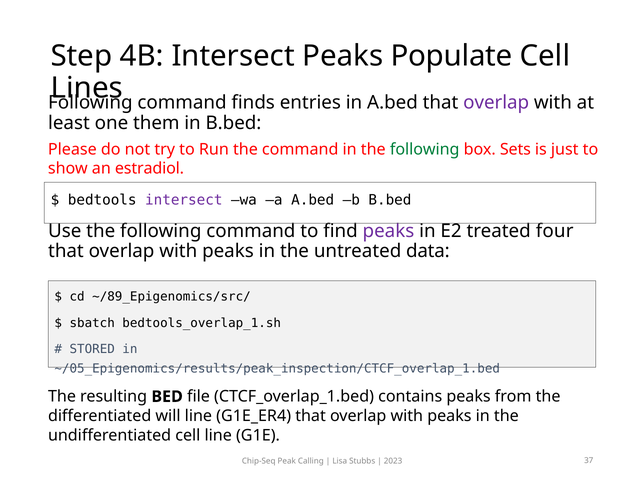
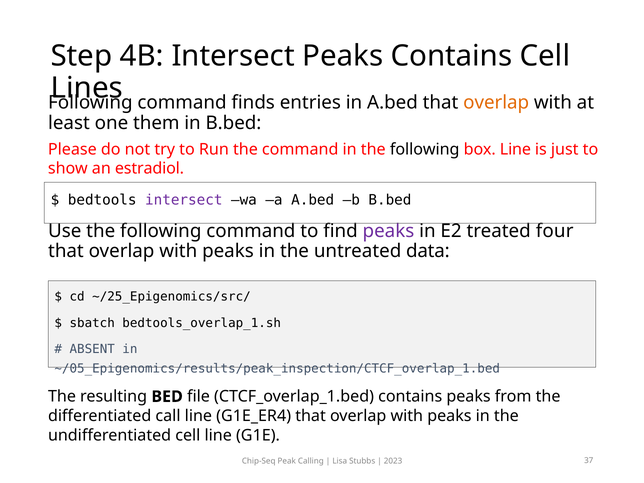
Peaks Populate: Populate -> Contains (452, 56)
overlap colour: purple -> orange (496, 103)
following colour: green -> black (425, 149)
box Sets: Sets -> Line (515, 149)
~/89_Epigenomics/src/: ~/89_Epigenomics/src/ -> ~/25_Epigenomics/src/ (171, 297)
STORED: STORED -> ABSENT (92, 349)
will: will -> call (168, 416)
